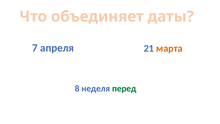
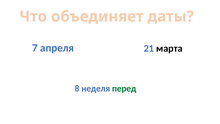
марта colour: orange -> black (169, 48)
